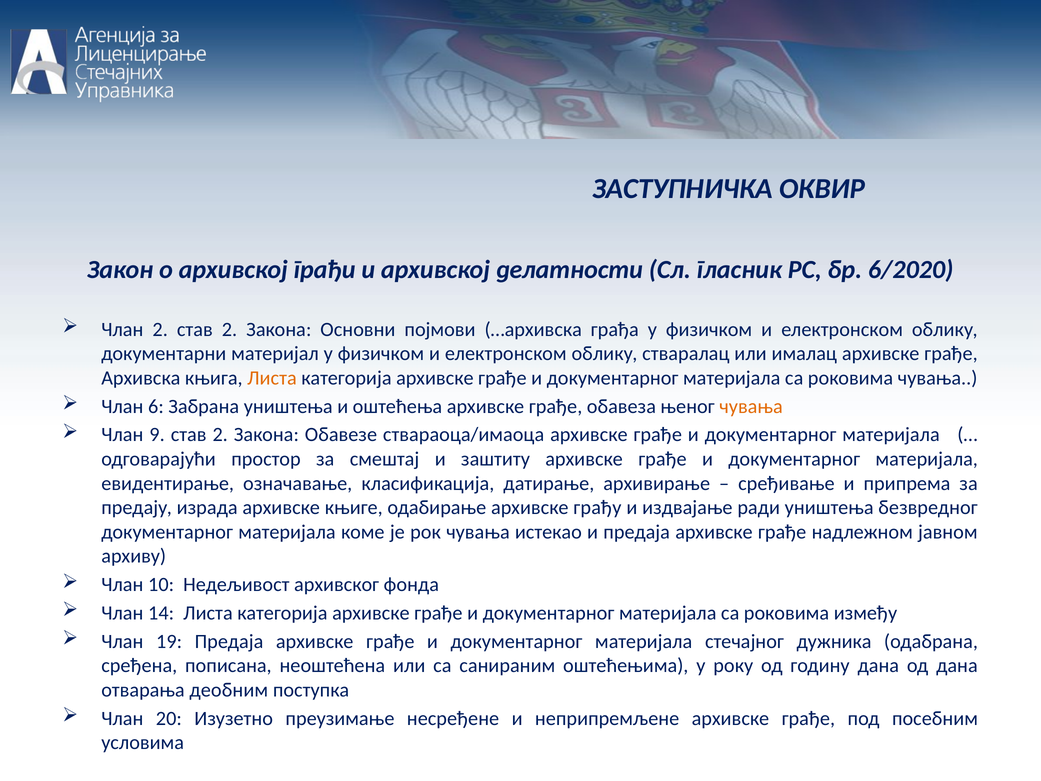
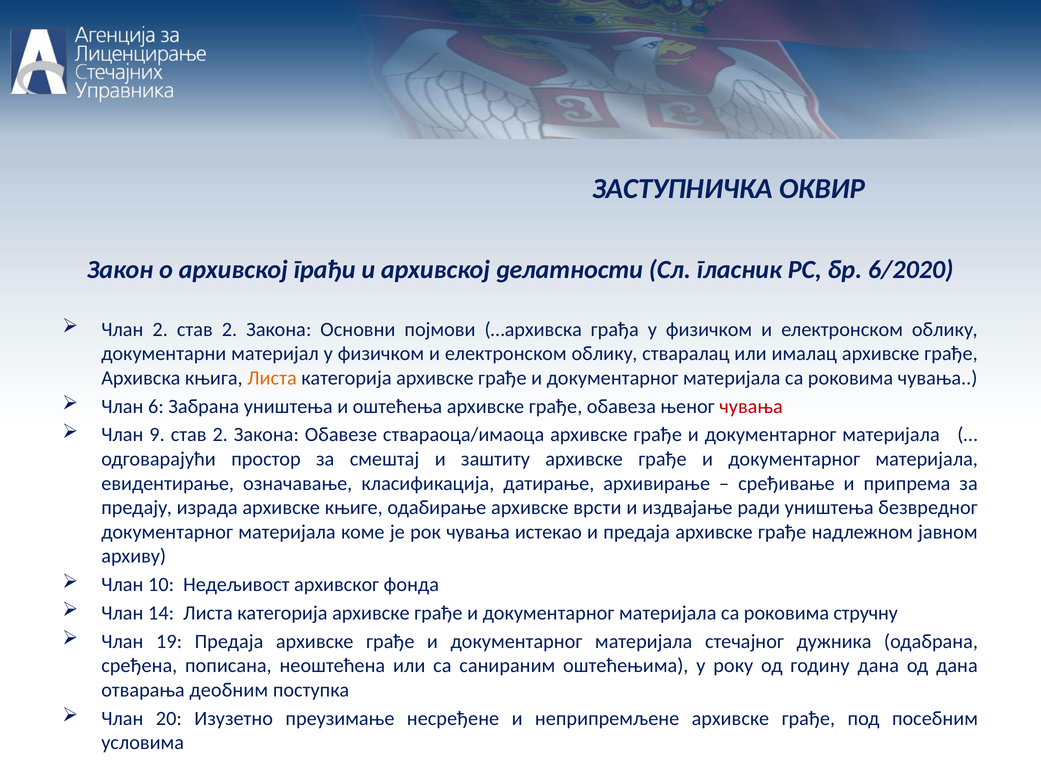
чувања colour: orange -> red (751, 406)
грађу: грађу -> врсти (597, 508)
између: између -> стручну (866, 613)
